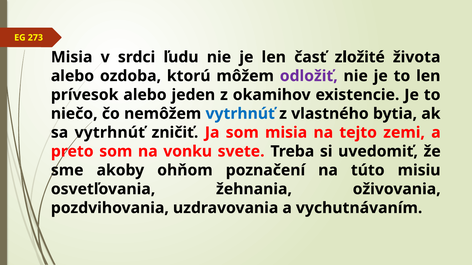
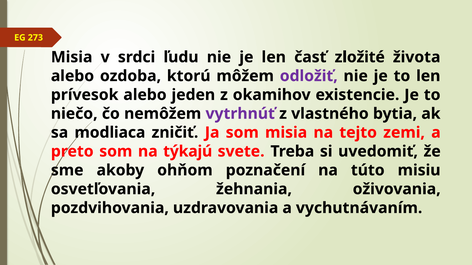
vytrhnúť colour: blue -> purple (240, 114)
sa vytrhnúť: vytrhnúť -> modliaca (110, 133)
vonku: vonku -> týkajú (188, 152)
